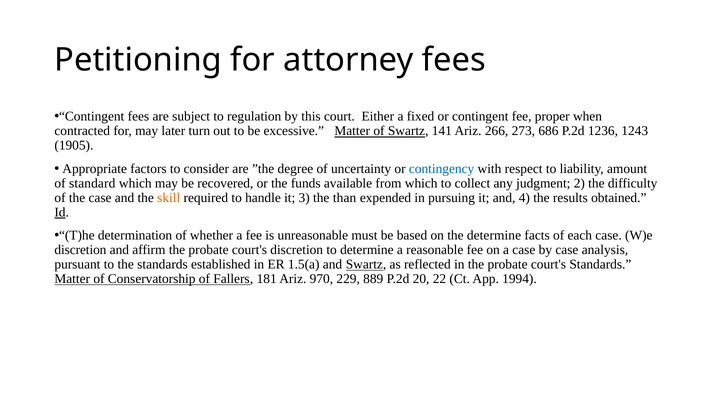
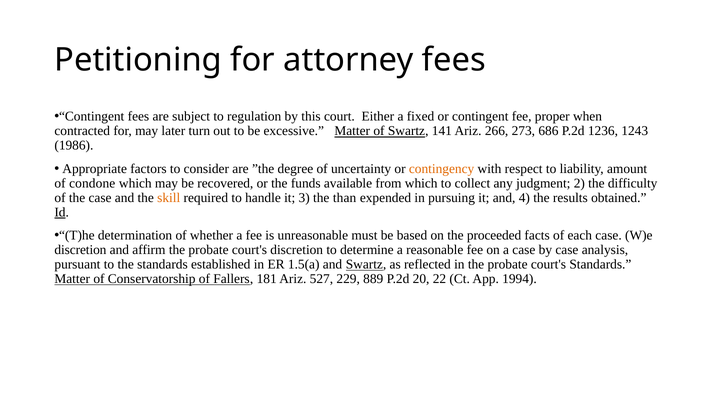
1905: 1905 -> 1986 (74, 146)
contingency colour: blue -> orange (442, 169)
standard: standard -> condone (92, 184)
the determine: determine -> proceeded (494, 236)
970: 970 -> 527 (321, 279)
